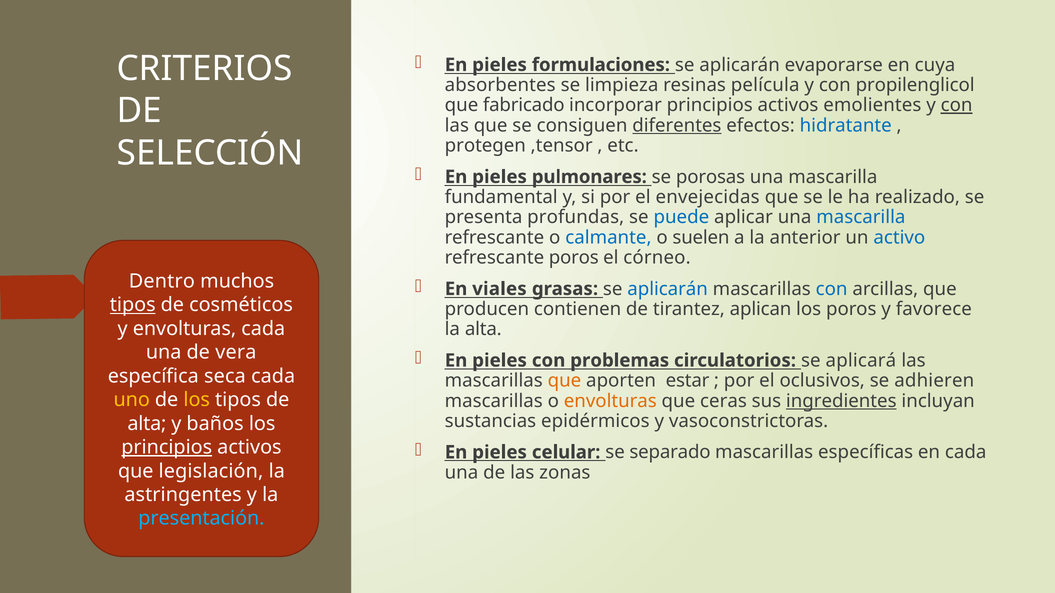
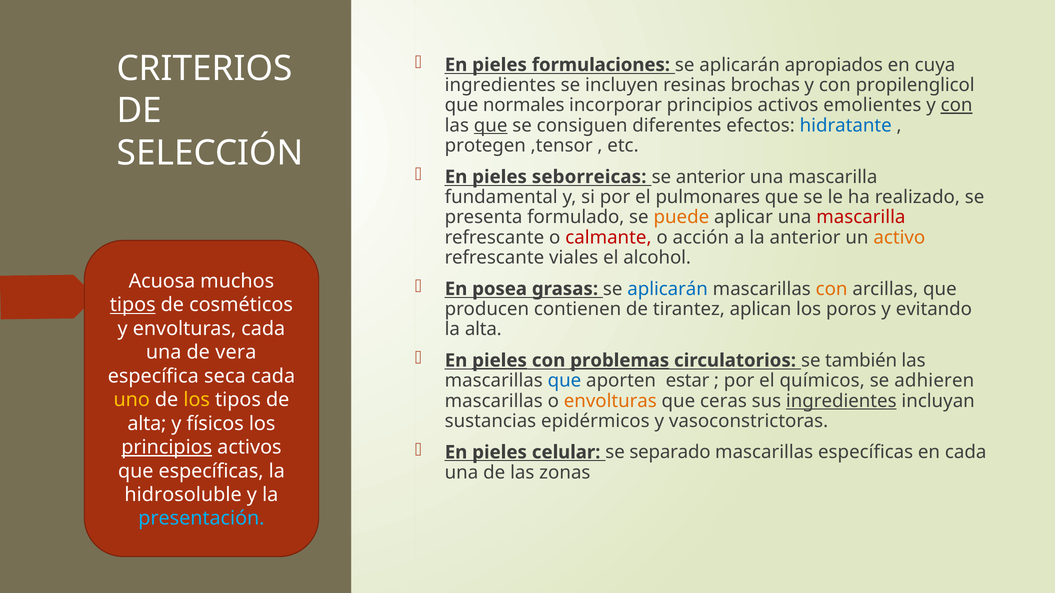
evaporarse: evaporarse -> apropiados (834, 65)
absorbentes: absorbentes -> ingredientes (500, 85)
limpieza: limpieza -> incluyen (622, 85)
película: película -> brochas (765, 85)
fabricado: fabricado -> normales (524, 105)
que underline: none -> present (491, 126)
diferentes underline: present -> none (677, 126)
pulmonares: pulmonares -> seborreicas (589, 177)
se porosas: porosas -> anterior (711, 177)
envejecidas: envejecidas -> pulmonares (708, 197)
profundas: profundas -> formulado (576, 217)
puede colour: blue -> orange (681, 217)
mascarilla colour: blue -> red (861, 217)
calmante colour: blue -> red (608, 238)
suelen: suelen -> acción (701, 238)
activo colour: blue -> orange (899, 238)
refrescante poros: poros -> viales (574, 258)
córneo: córneo -> alcohol (657, 258)
Dentro: Dentro -> Acuosa (162, 281)
viales: viales -> posea (500, 289)
con colour: blue -> orange (832, 289)
favorece: favorece -> evitando (934, 309)
pieles underline: none -> present (500, 361)
problemas underline: none -> present (620, 361)
aplicará: aplicará -> también (861, 361)
que colour: orange -> blue (564, 381)
oclusivos: oclusivos -> químicos (822, 381)
baños: baños -> físicos (215, 424)
que legislación: legislación -> específicas (211, 471)
astringentes: astringentes -> hidrosoluble (183, 495)
